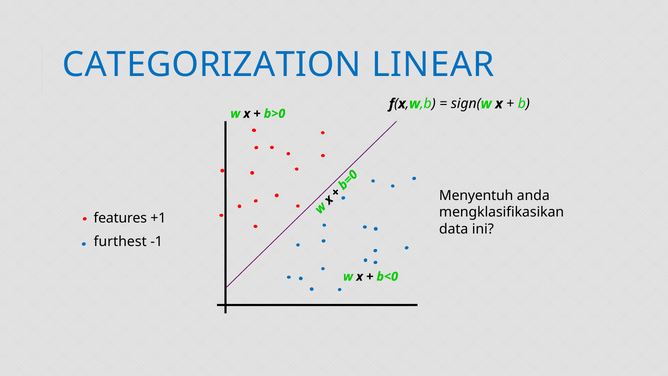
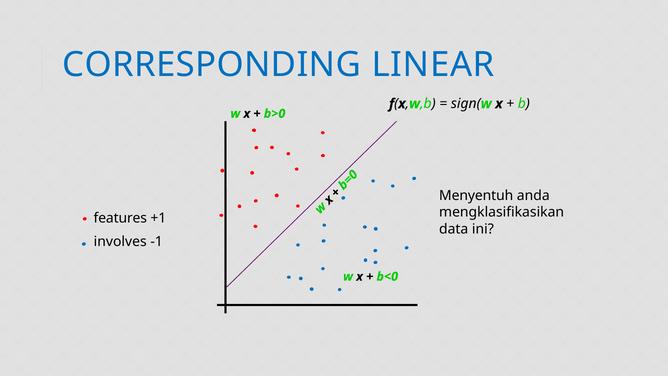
CATEGORIZATION: CATEGORIZATION -> CORRESPONDING (212, 65)
furthest: furthest -> involves (120, 242)
